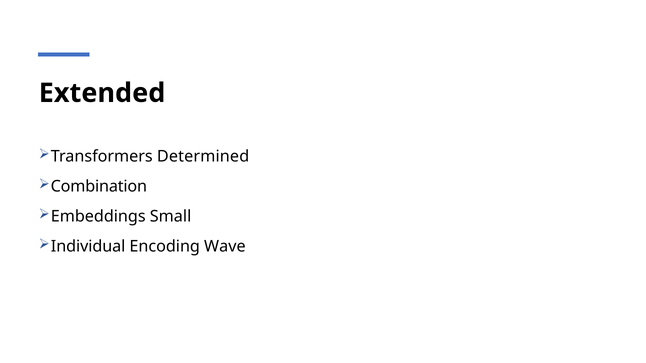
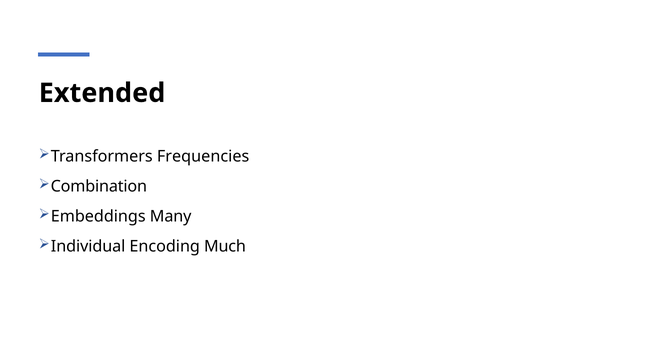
Determined: Determined -> Frequencies (203, 157)
Small: Small -> Many (171, 217)
Wave: Wave -> Much (225, 247)
